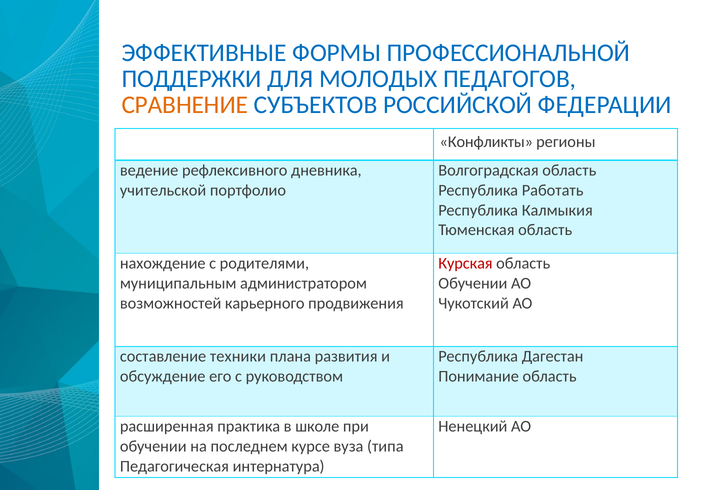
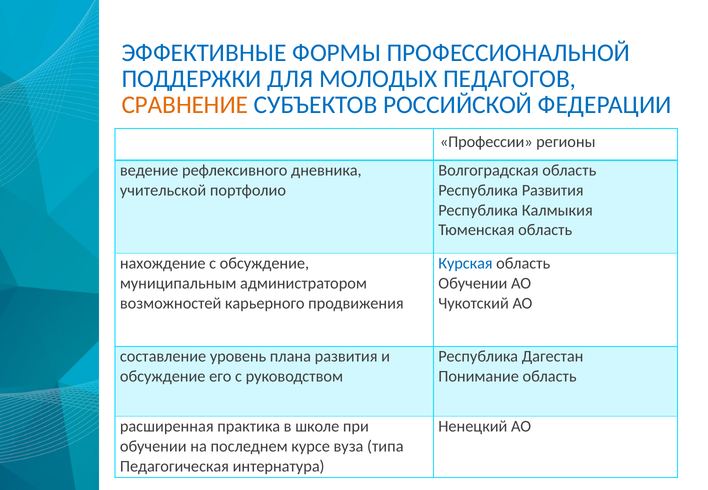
Конфликты: Конфликты -> Профессии (486, 142)
Республика Работать: Работать -> Развития (553, 190)
с родителями: родителями -> обсуждение (264, 264)
Курская colour: red -> blue (465, 264)
техники: техники -> уровень (238, 357)
